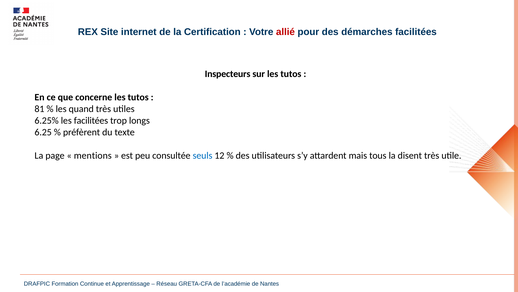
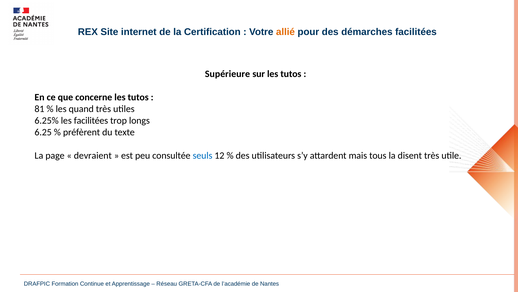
allié colour: red -> orange (285, 32)
Inspecteurs: Inspecteurs -> Supérieure (227, 74)
mentions: mentions -> devraient (93, 155)
